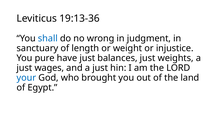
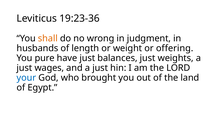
19:13-36: 19:13-36 -> 19:23-36 (80, 18)
shall colour: blue -> orange (48, 38)
sanctuary: sanctuary -> husbands (37, 48)
injustice: injustice -> offering (175, 48)
